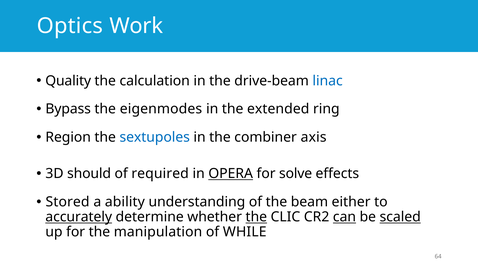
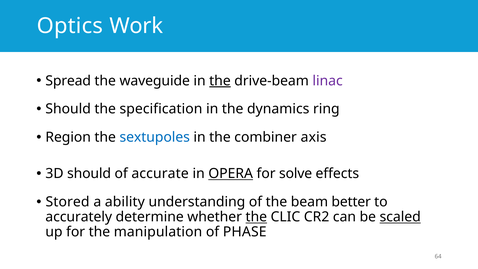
Quality: Quality -> Spread (68, 81)
calculation: calculation -> waveguide (155, 81)
the underline: none -> present (220, 81)
linac colour: blue -> purple (328, 81)
Bypass: Bypass -> Should (68, 109)
eigenmodes: eigenmodes -> specification (161, 109)
extended: extended -> dynamics (278, 109)
required: required -> accurate (160, 174)
either: either -> better (351, 202)
accurately underline: present -> none (79, 217)
can underline: present -> none (344, 217)
WHILE: WHILE -> PHASE (245, 232)
